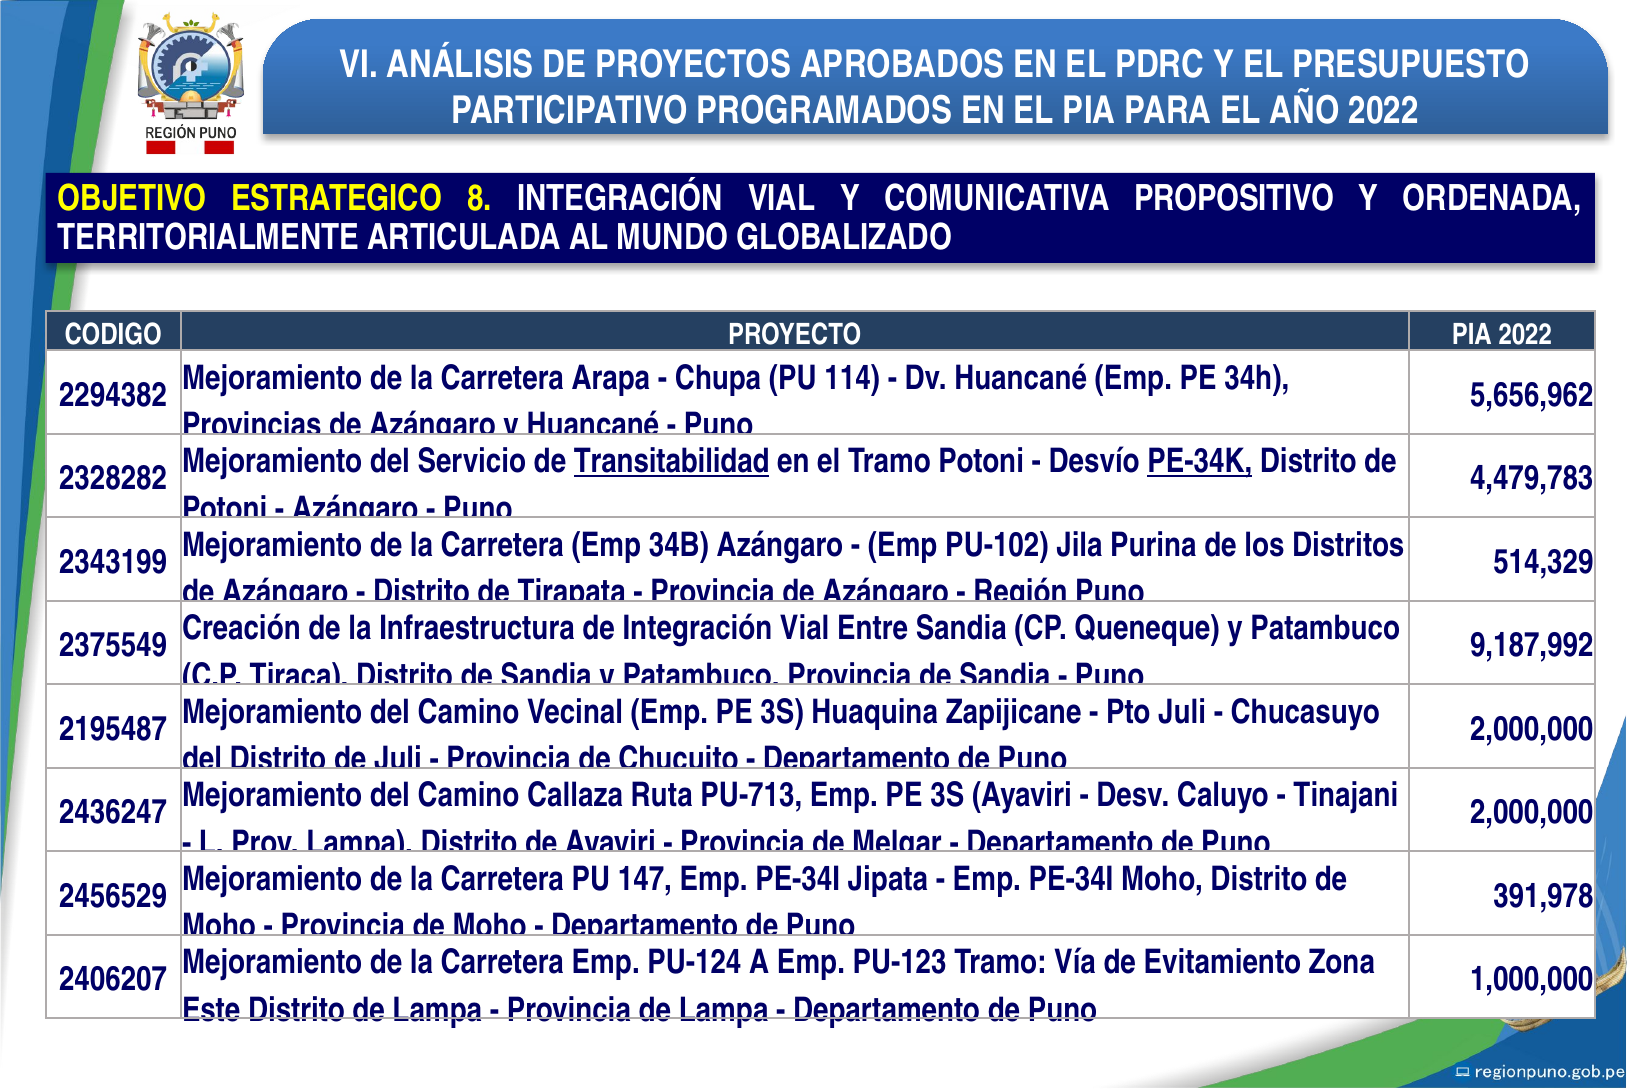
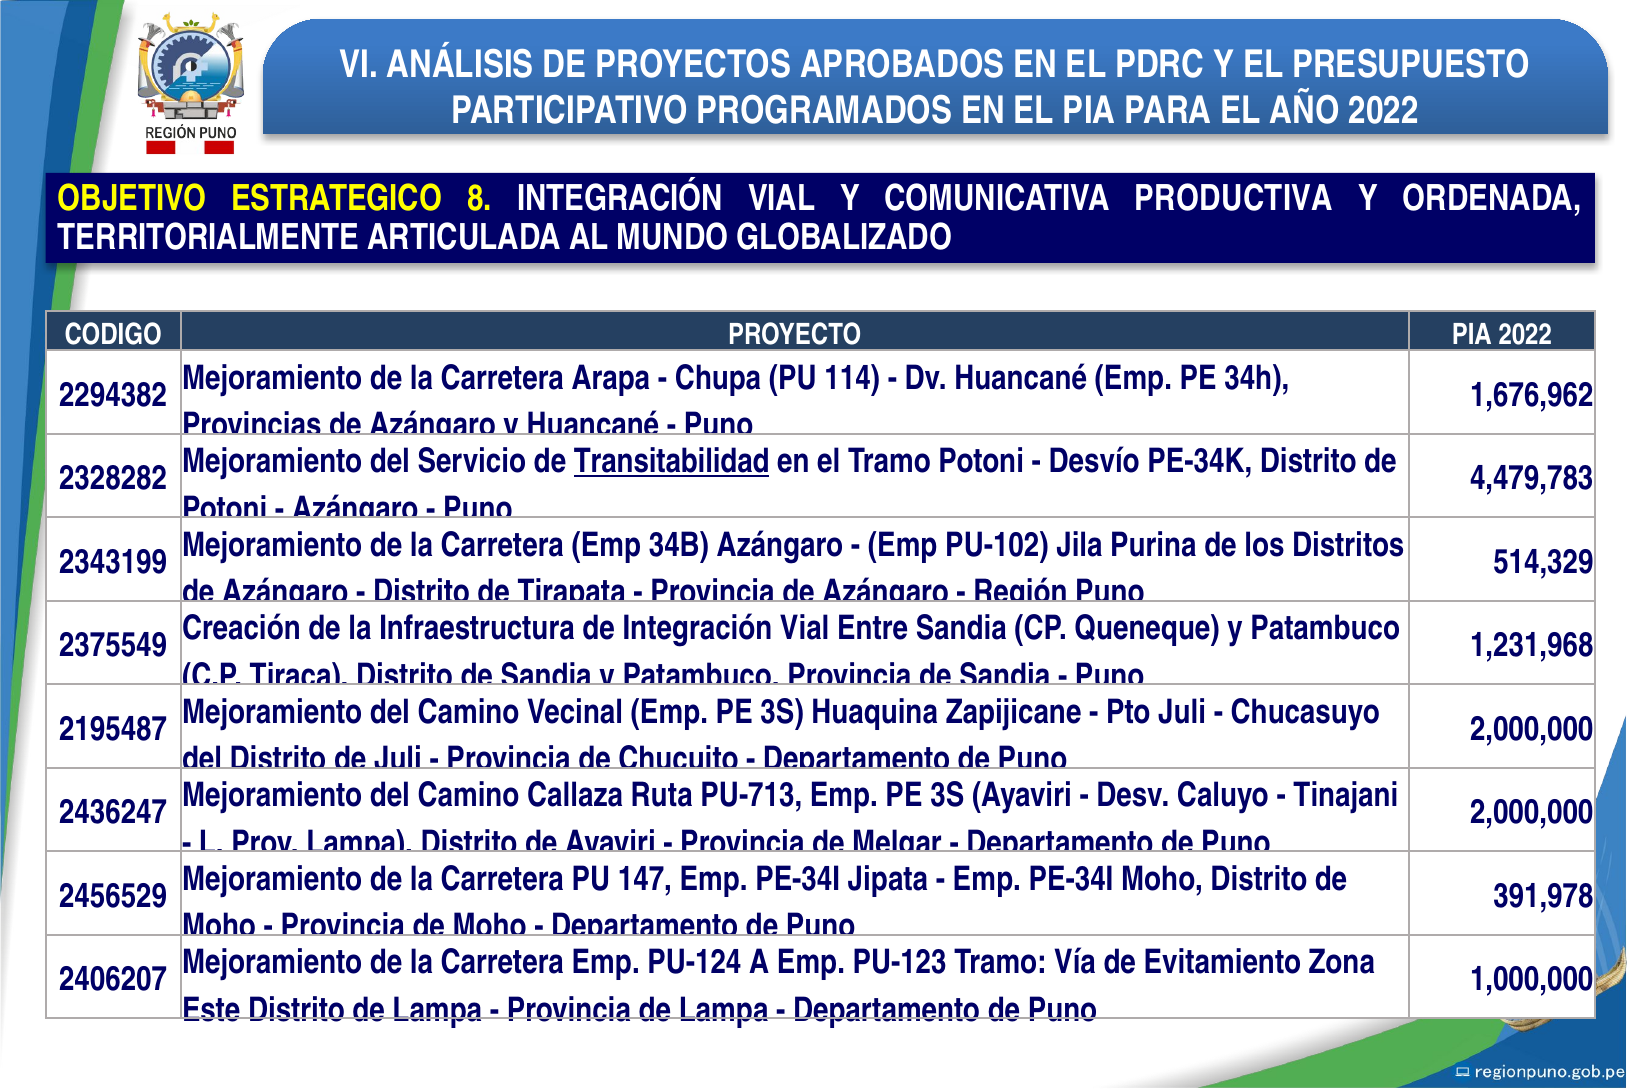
PROPOSITIVO: PROPOSITIVO -> PRODUCTIVA (1234, 198)
5,656,962: 5,656,962 -> 1,676,962 (1532, 395)
PE-34K underline: present -> none (1200, 461)
9,187,992: 9,187,992 -> 1,231,968 (1532, 646)
